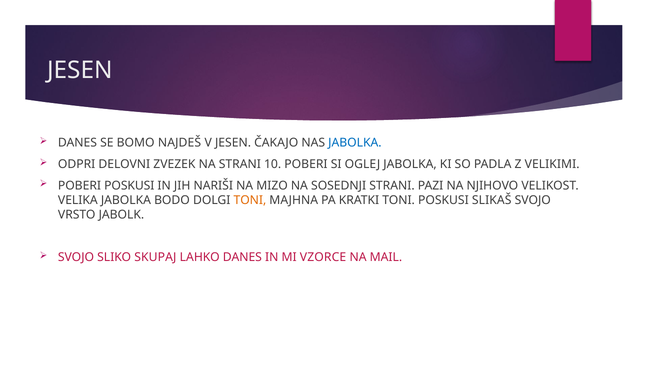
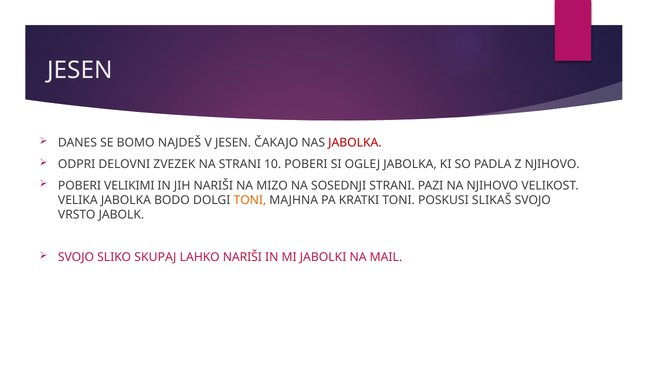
JABOLKA colour: blue -> red (355, 143)
Z VELIKIMI: VELIKIMI -> NJIHOVO (552, 164)
POBERI POSKUSI: POSKUSI -> VELIKIMI (129, 185)
LAHKO DANES: DANES -> NARIŠI (242, 257)
VZORCE: VZORCE -> JABOLKI (323, 257)
